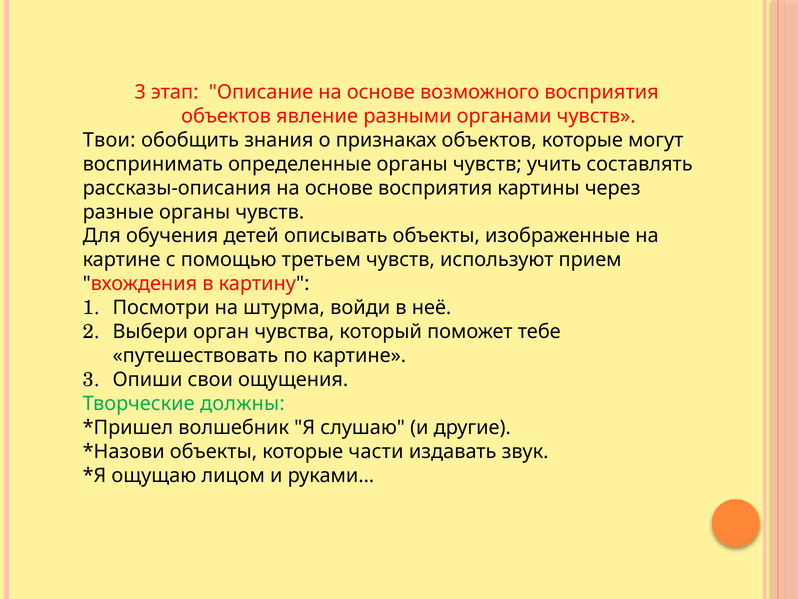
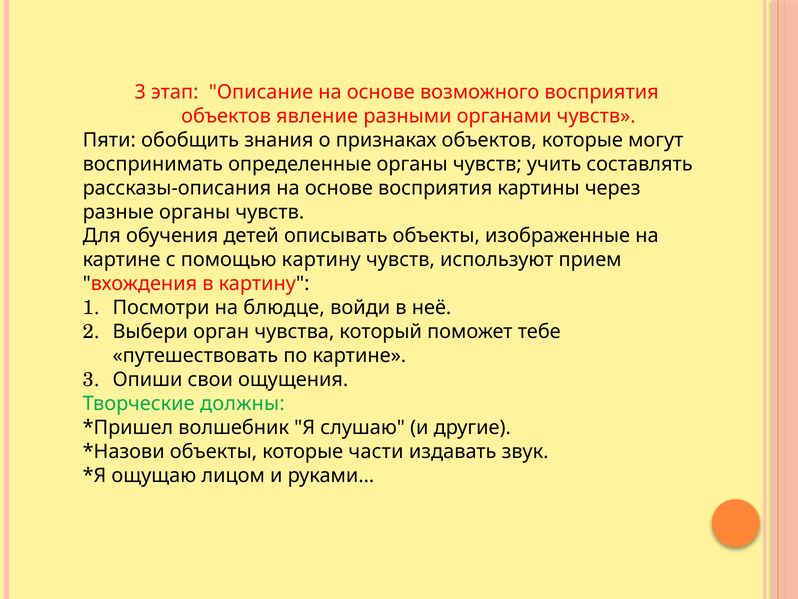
Твои: Твои -> Пяти (109, 140)
помощью третьем: третьем -> картину (321, 260)
штурма: штурма -> блюдце (284, 308)
